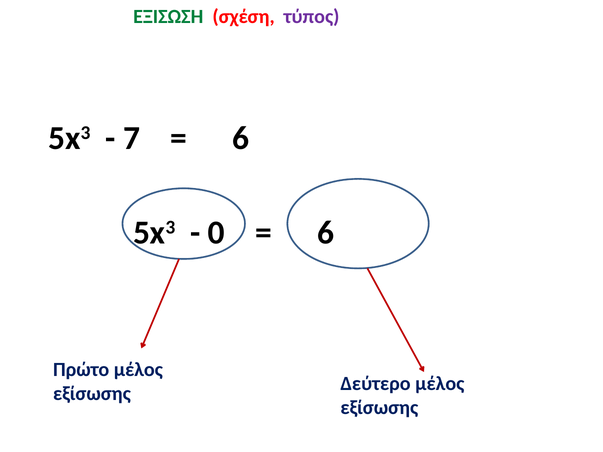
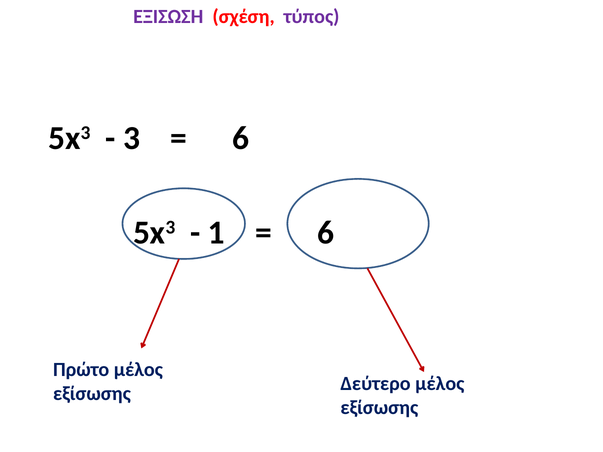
ΕΞΙΣΩΣΗ colour: green -> purple (168, 16)
7: 7 -> 3 (132, 138)
0: 0 -> 1 (216, 233)
